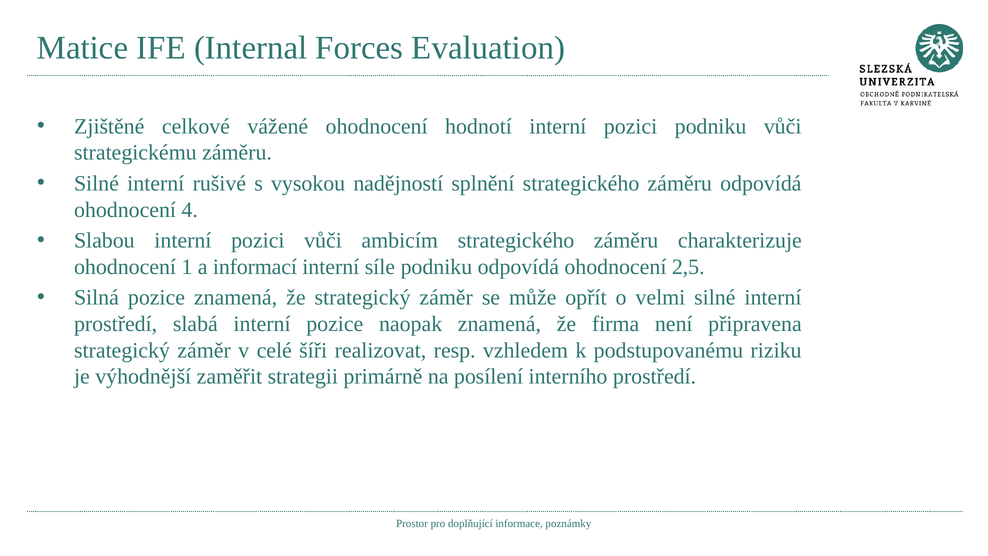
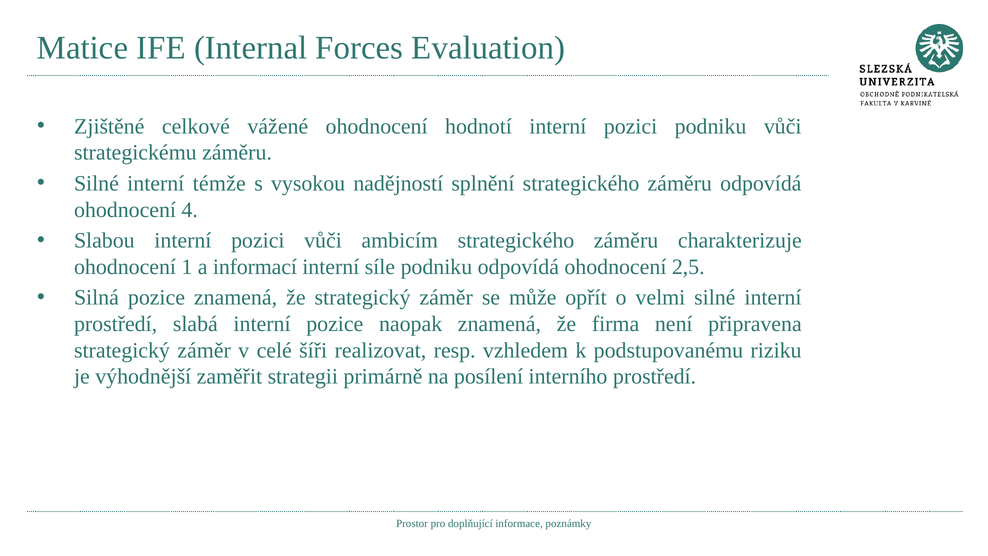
rušivé: rušivé -> témže (219, 183)
